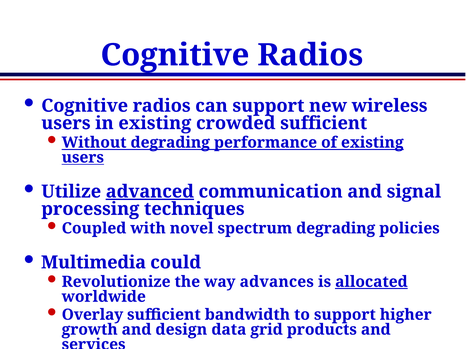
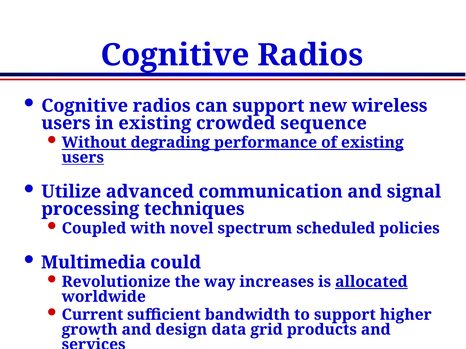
crowded sufficient: sufficient -> sequence (324, 123)
advanced underline: present -> none (150, 192)
spectrum degrading: degrading -> scheduled (336, 229)
advances: advances -> increases (277, 282)
Overlay: Overlay -> Current (92, 315)
